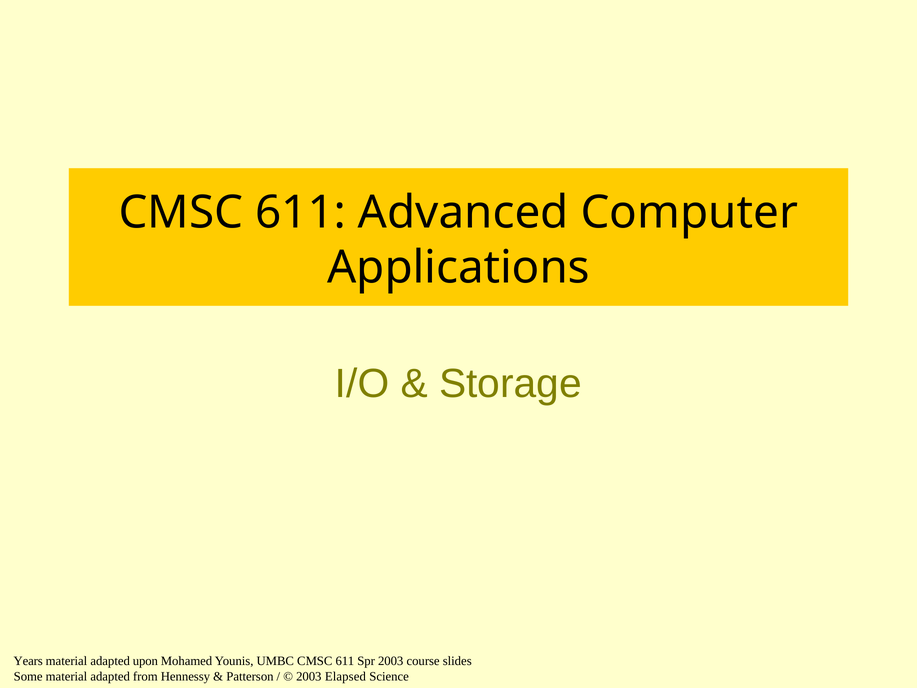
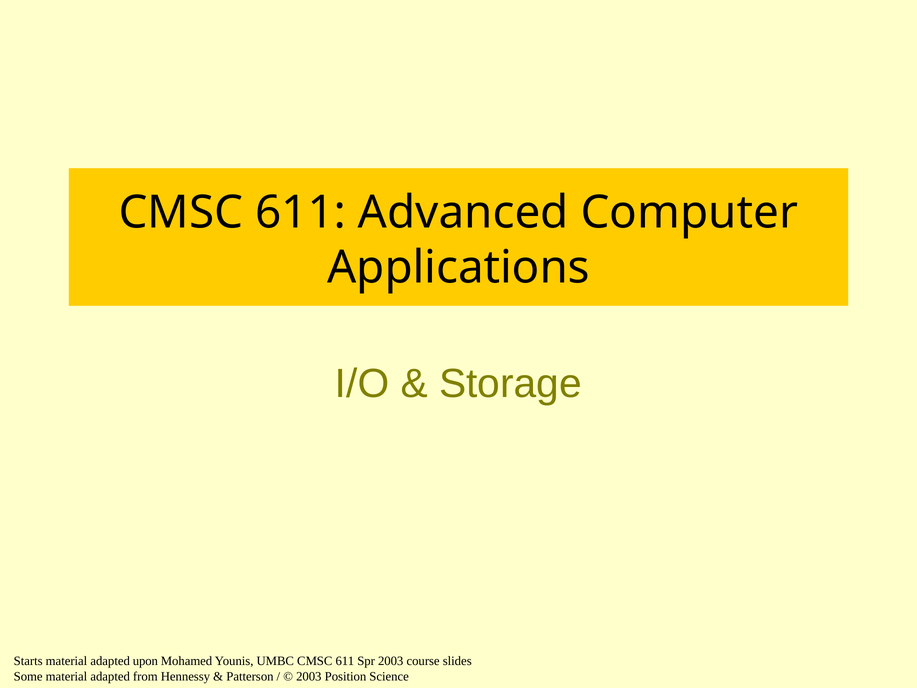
Years: Years -> Starts (28, 661)
Elapsed: Elapsed -> Position (345, 676)
